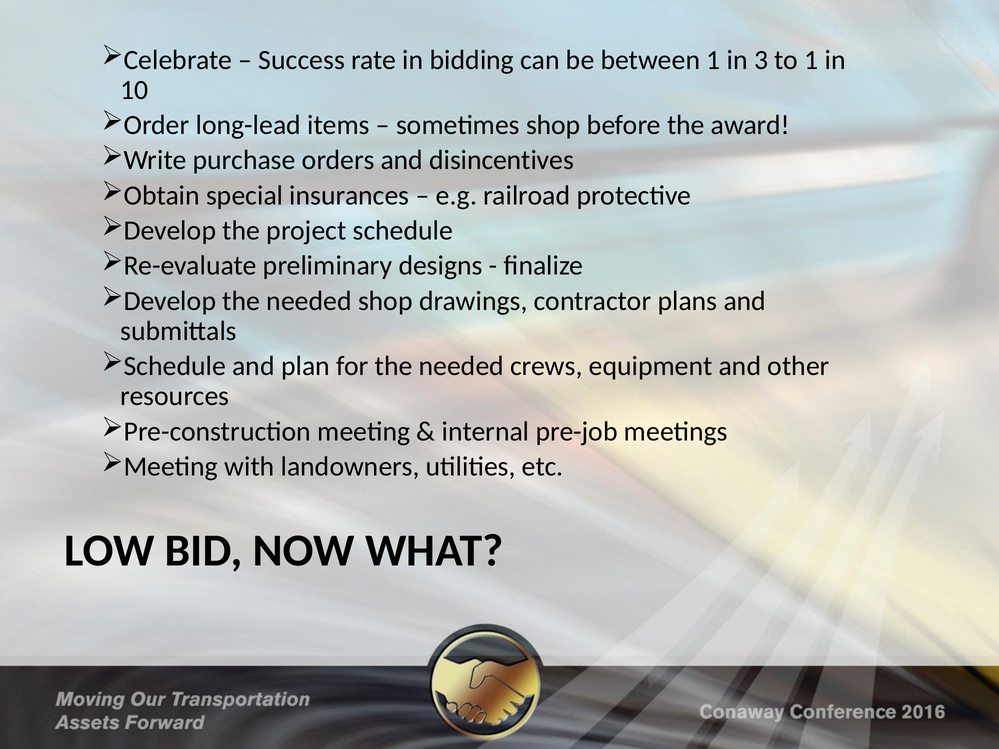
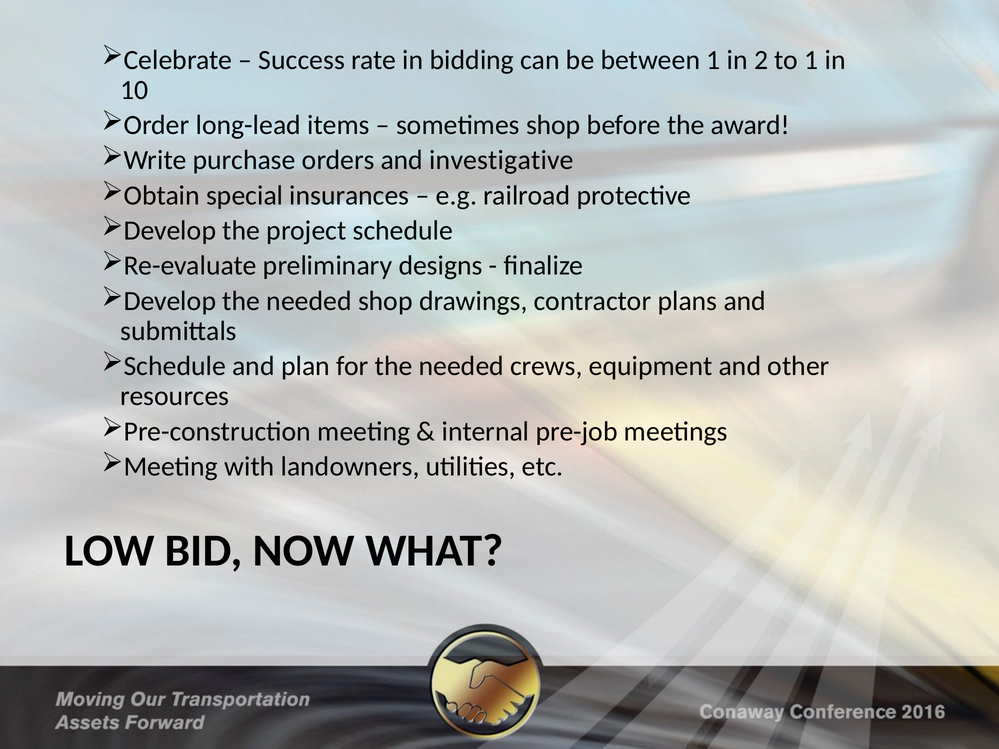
3: 3 -> 2 (761, 60)
disincentives: disincentives -> investigative (502, 160)
